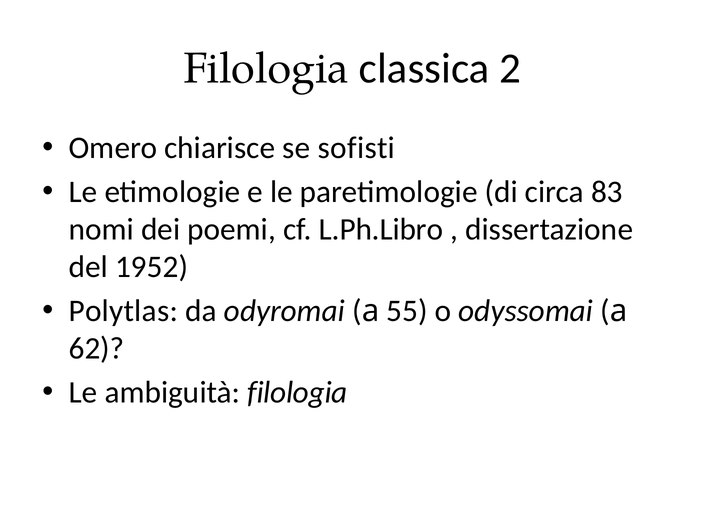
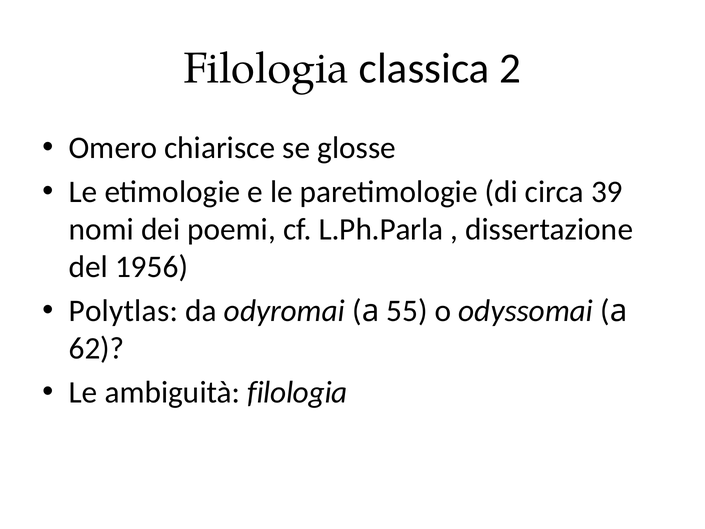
sofisti: sofisti -> glosse (357, 148)
83: 83 -> 39 (607, 192)
L.Ph.Libro: L.Ph.Libro -> L.Ph.Parla (381, 229)
1952: 1952 -> 1956 (152, 267)
